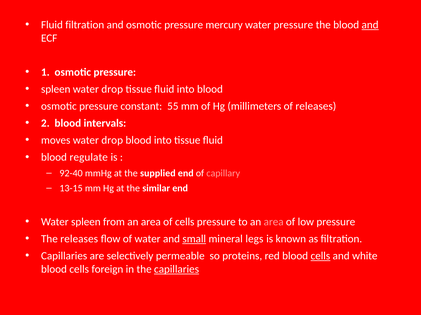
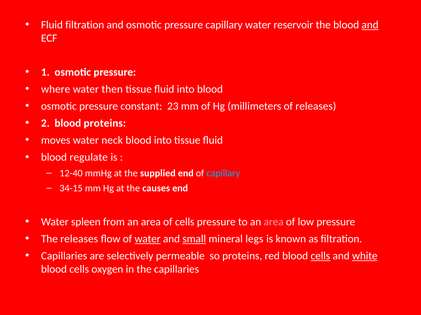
pressure mercury: mercury -> capillary (224, 25)
water pressure: pressure -> reservoir (293, 25)
spleen: spleen -> where (56, 89)
drop: drop -> then (112, 89)
55: 55 -> 23 (173, 106)
blood intervals: intervals -> proteins (105, 124)
moves water drop: drop -> neck (112, 141)
92-40: 92-40 -> 12-40 (71, 174)
capillary colour: pink -> light blue (223, 174)
13-15: 13-15 -> 34-15 (71, 189)
similar: similar -> causes (156, 189)
water underline: none -> present (148, 239)
white underline: none -> present (365, 256)
foreign: foreign -> oxygen (107, 270)
capillaries underline: present -> none (177, 270)
